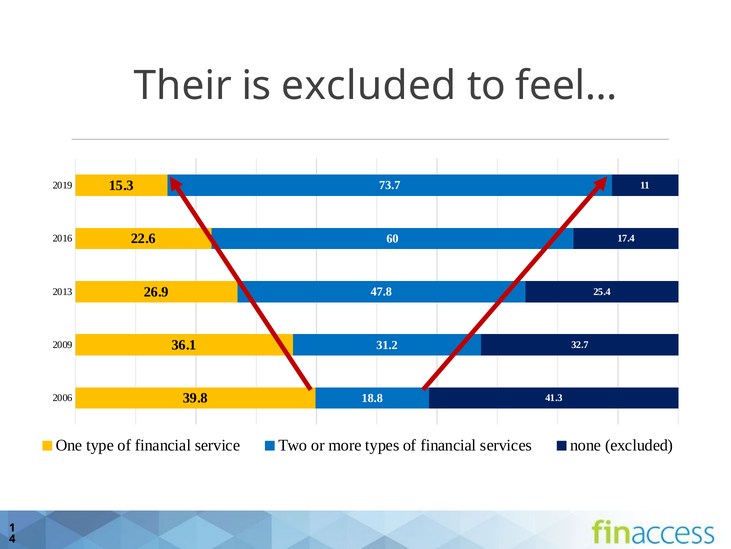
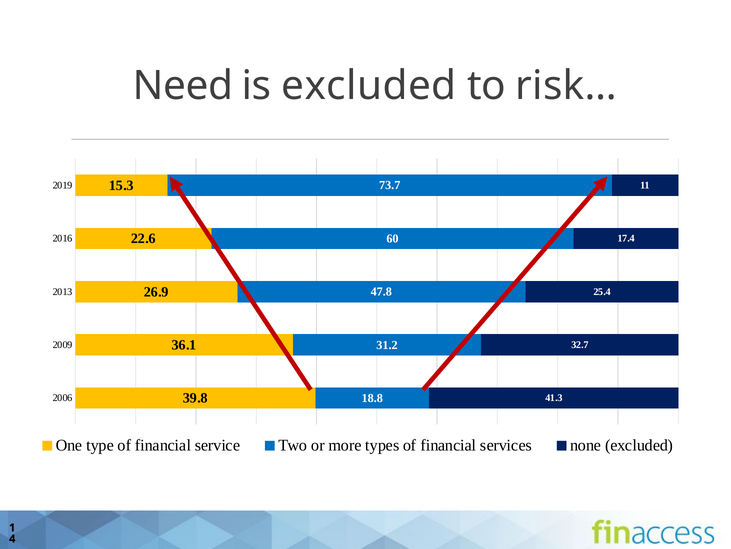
Their: Their -> Need (183, 85)
feel…: feel… -> risk… (566, 85)
